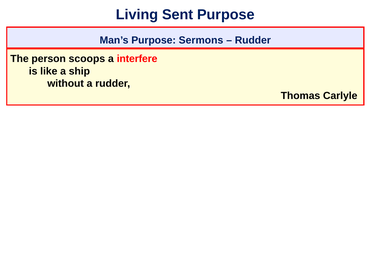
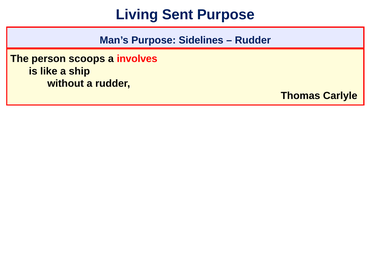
Sermons: Sermons -> Sidelines (201, 40)
interfere: interfere -> involves (137, 59)
